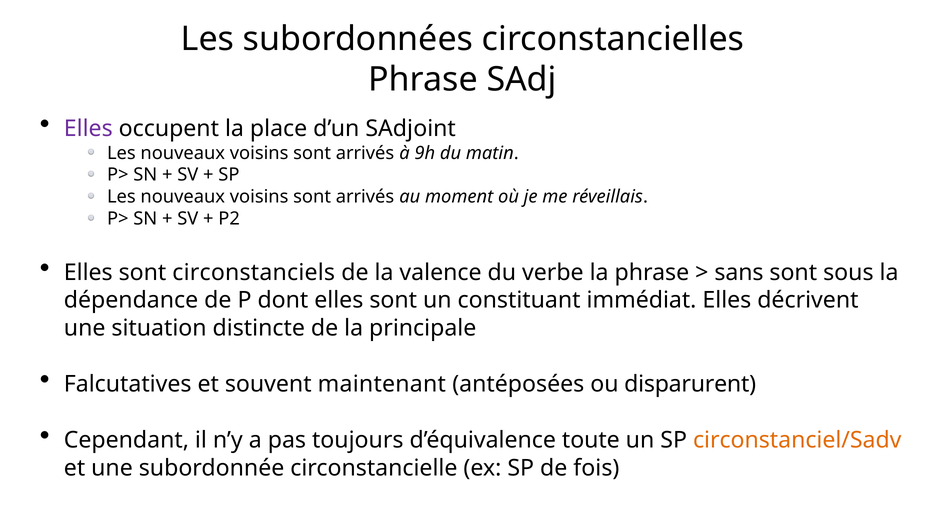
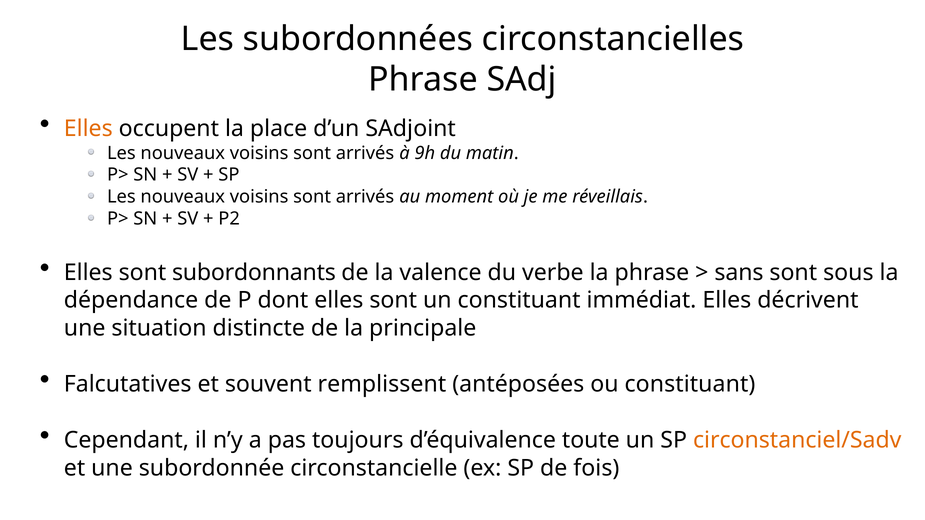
Elles colour: purple -> orange (88, 129)
circonstanciels: circonstanciels -> subordonnants (254, 273)
maintenant: maintenant -> remplissent (382, 384)
ou disparurent: disparurent -> constituant (690, 384)
